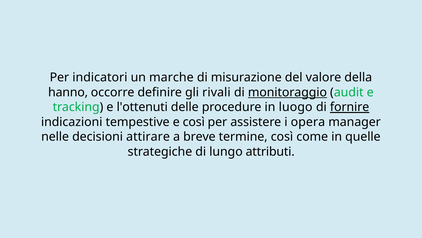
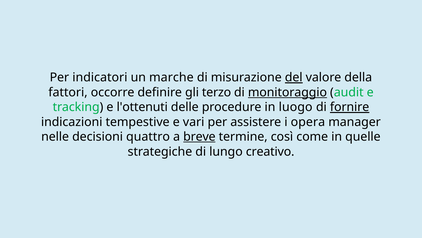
del underline: none -> present (294, 77)
hanno: hanno -> fattori (68, 92)
rivali: rivali -> terzo (217, 92)
e così: così -> vari (194, 122)
attirare: attirare -> quattro (148, 136)
breve underline: none -> present (199, 136)
attributi: attributi -> creativo (270, 151)
